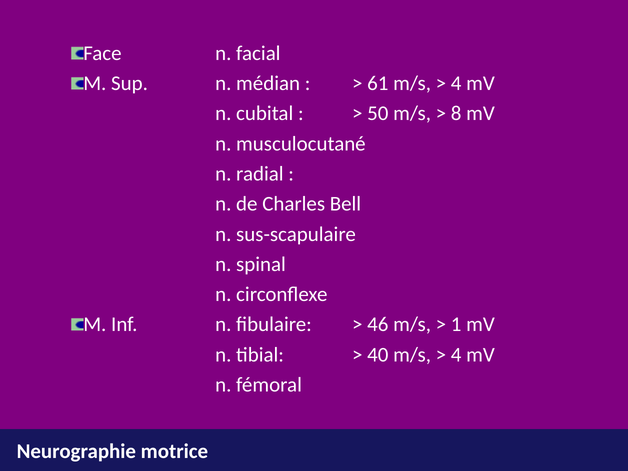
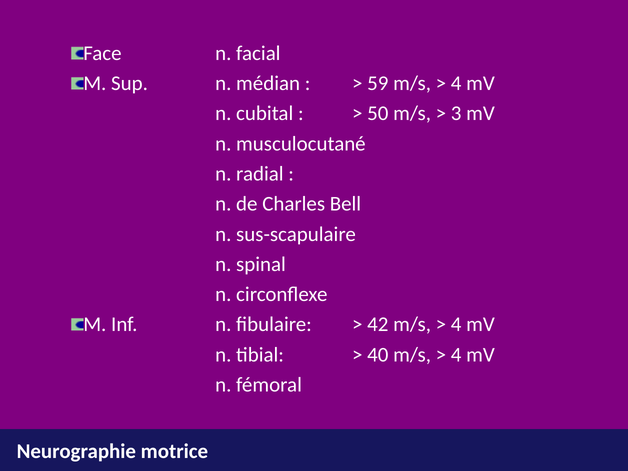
61: 61 -> 59 (378, 83)
8: 8 -> 3 (456, 114)
46: 46 -> 42 (378, 325)
1: 1 -> 4 (456, 325)
